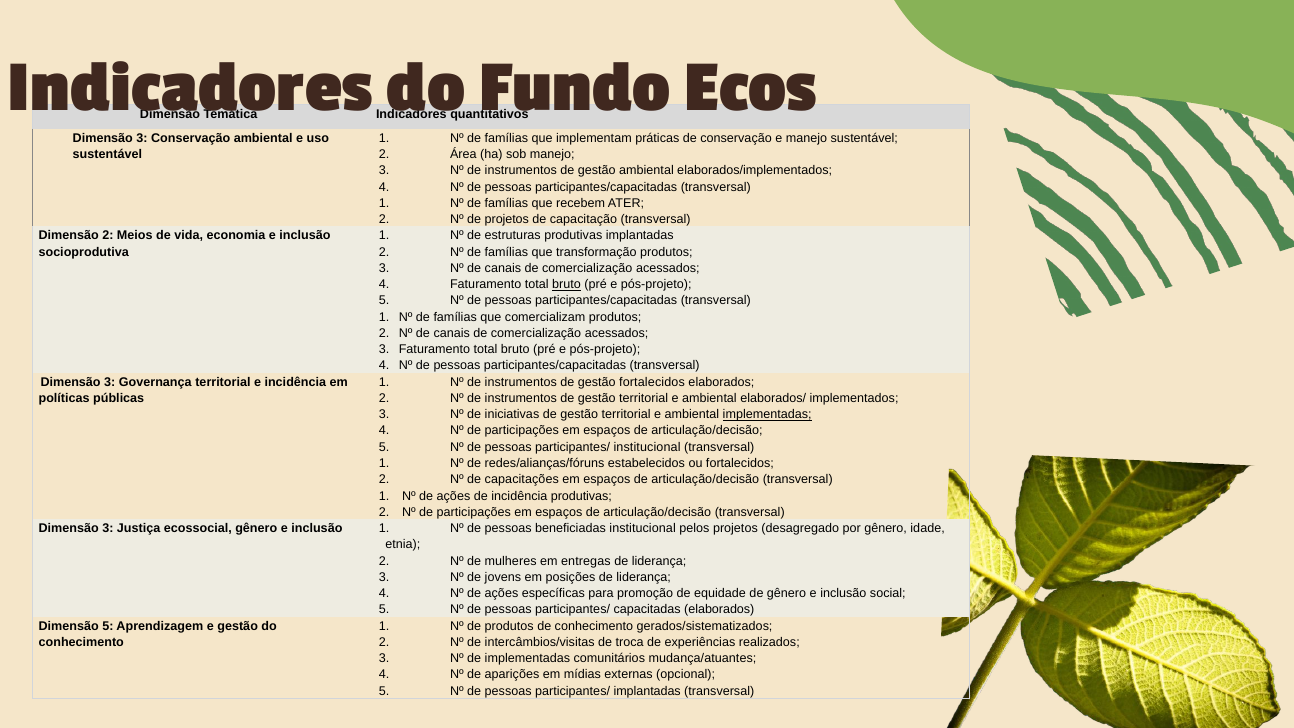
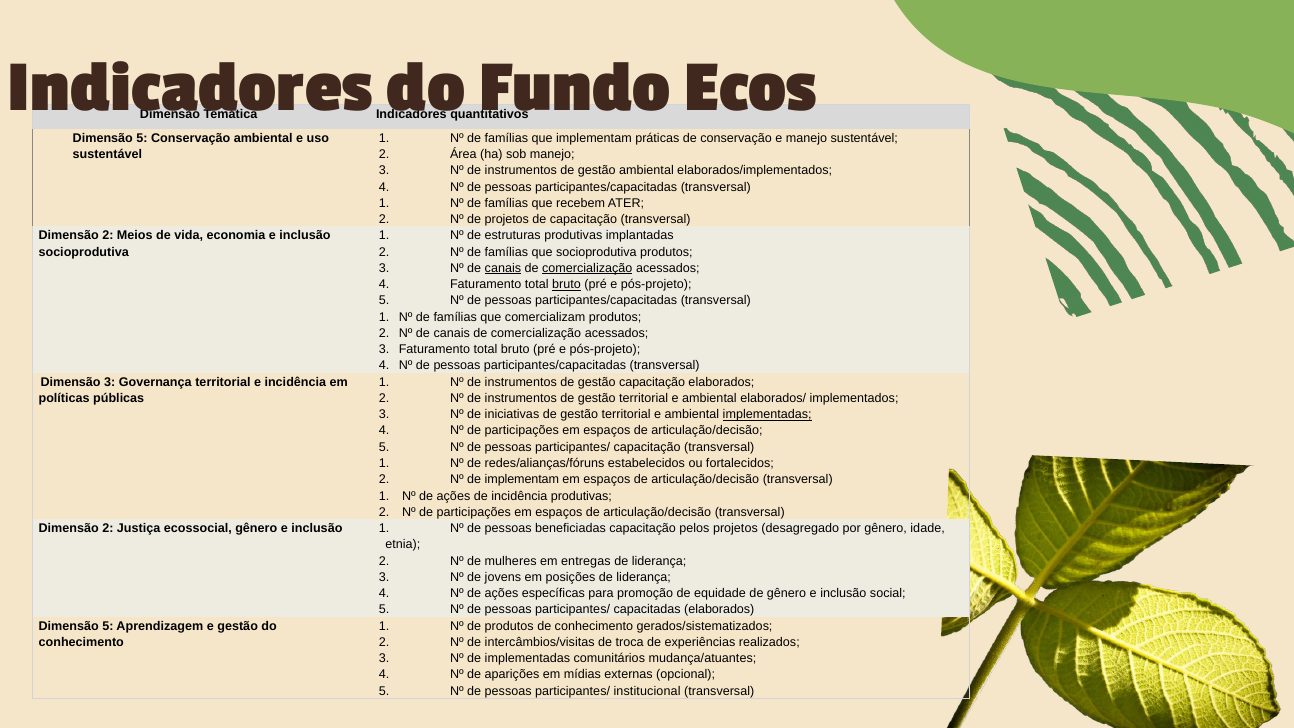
3: 3 -> 5 (142, 138)
que transformação: transformação -> socioprodutiva (596, 252)
canais underline: none -> present (503, 268)
comercialização underline: none -> present (587, 268)
gestão fortalecidos: fortalecidos -> capacitação (652, 382)
participantes/ institucional: institucional -> capacitação (647, 447)
de capacitações: capacitações -> implementam (522, 480)
3: 3 -> 2 (108, 528)
beneficiadas institucional: institucional -> capacitação (643, 528)
participantes/ implantadas: implantadas -> institucional (647, 691)
